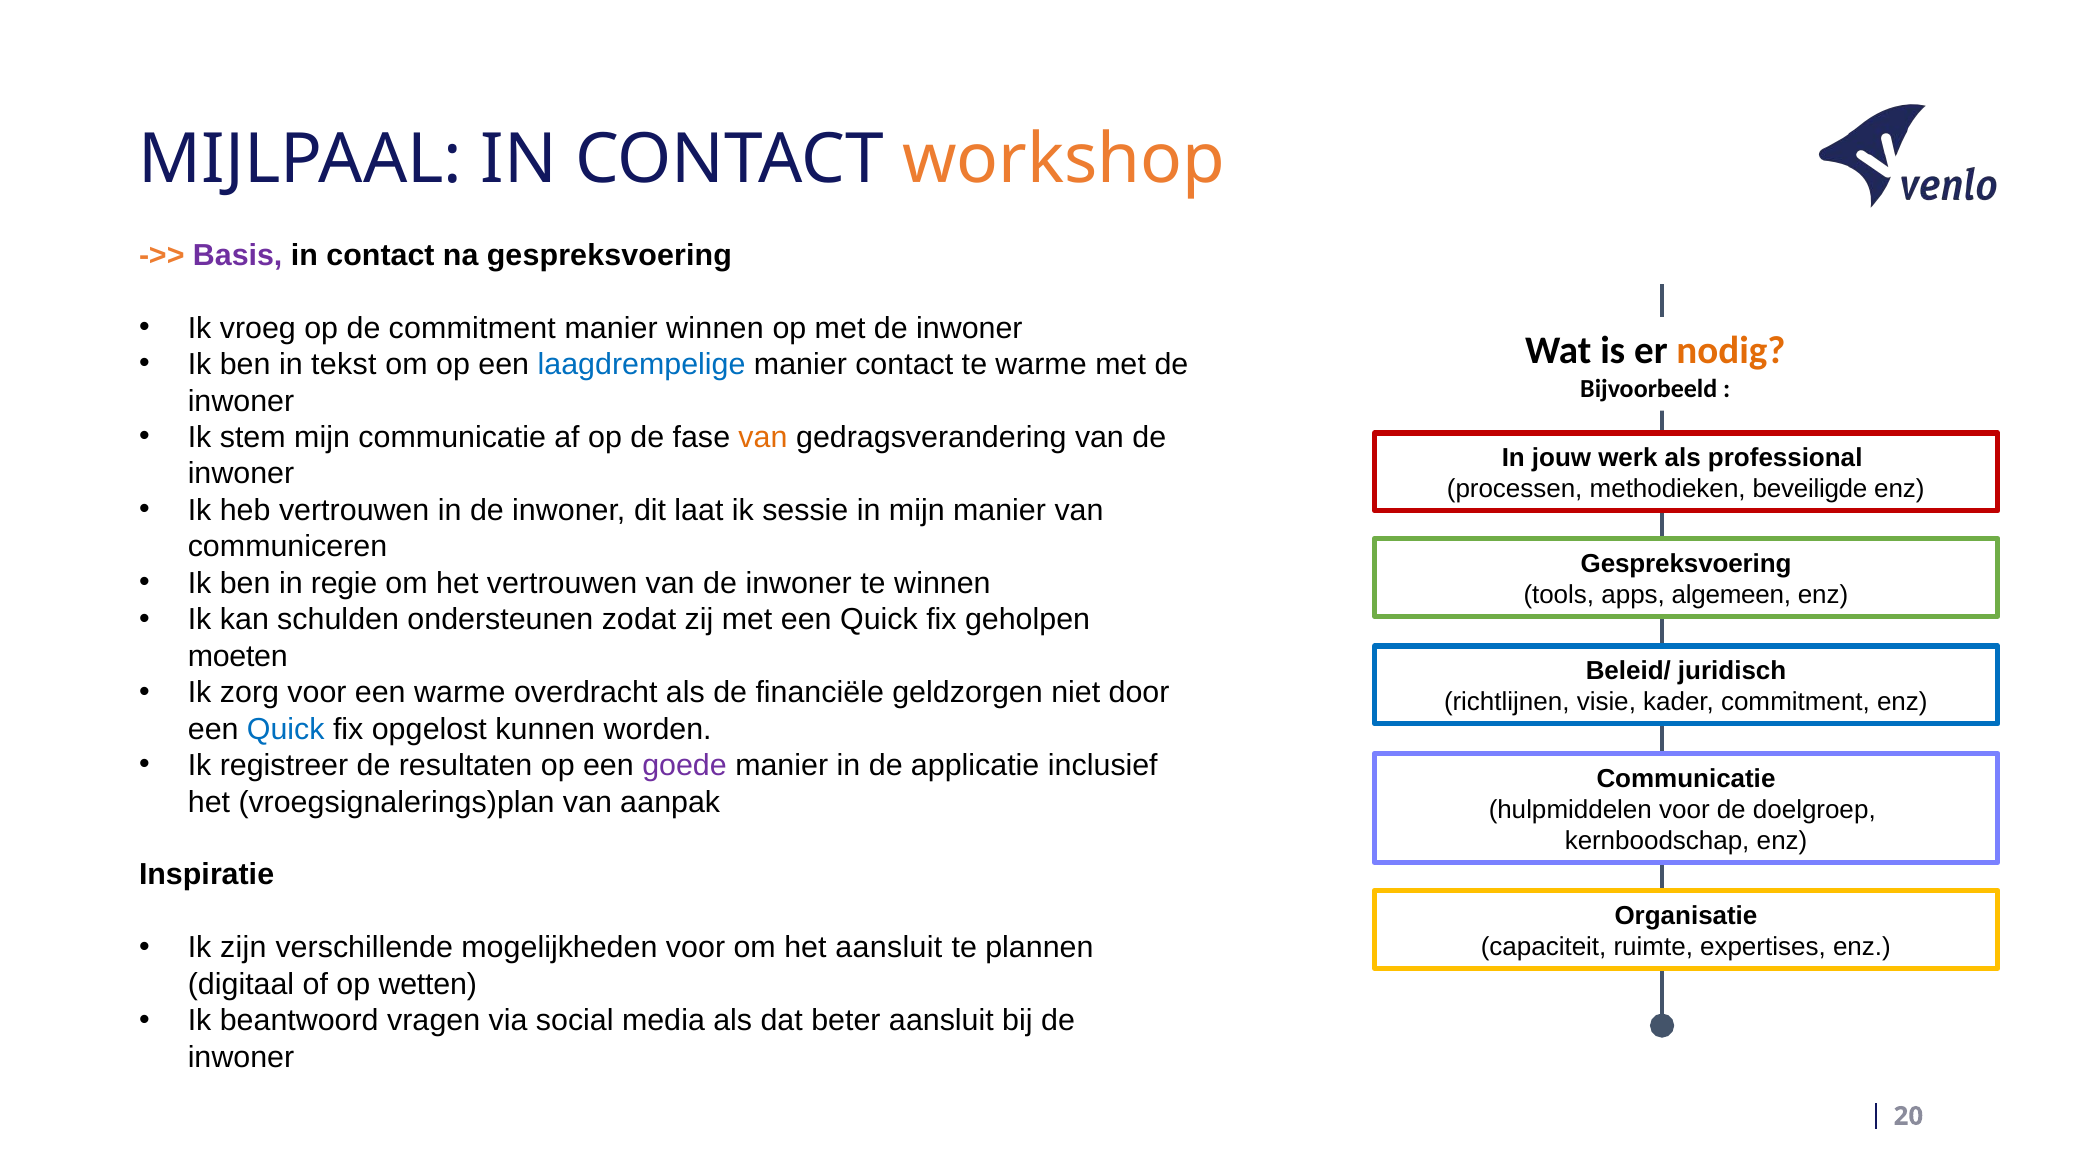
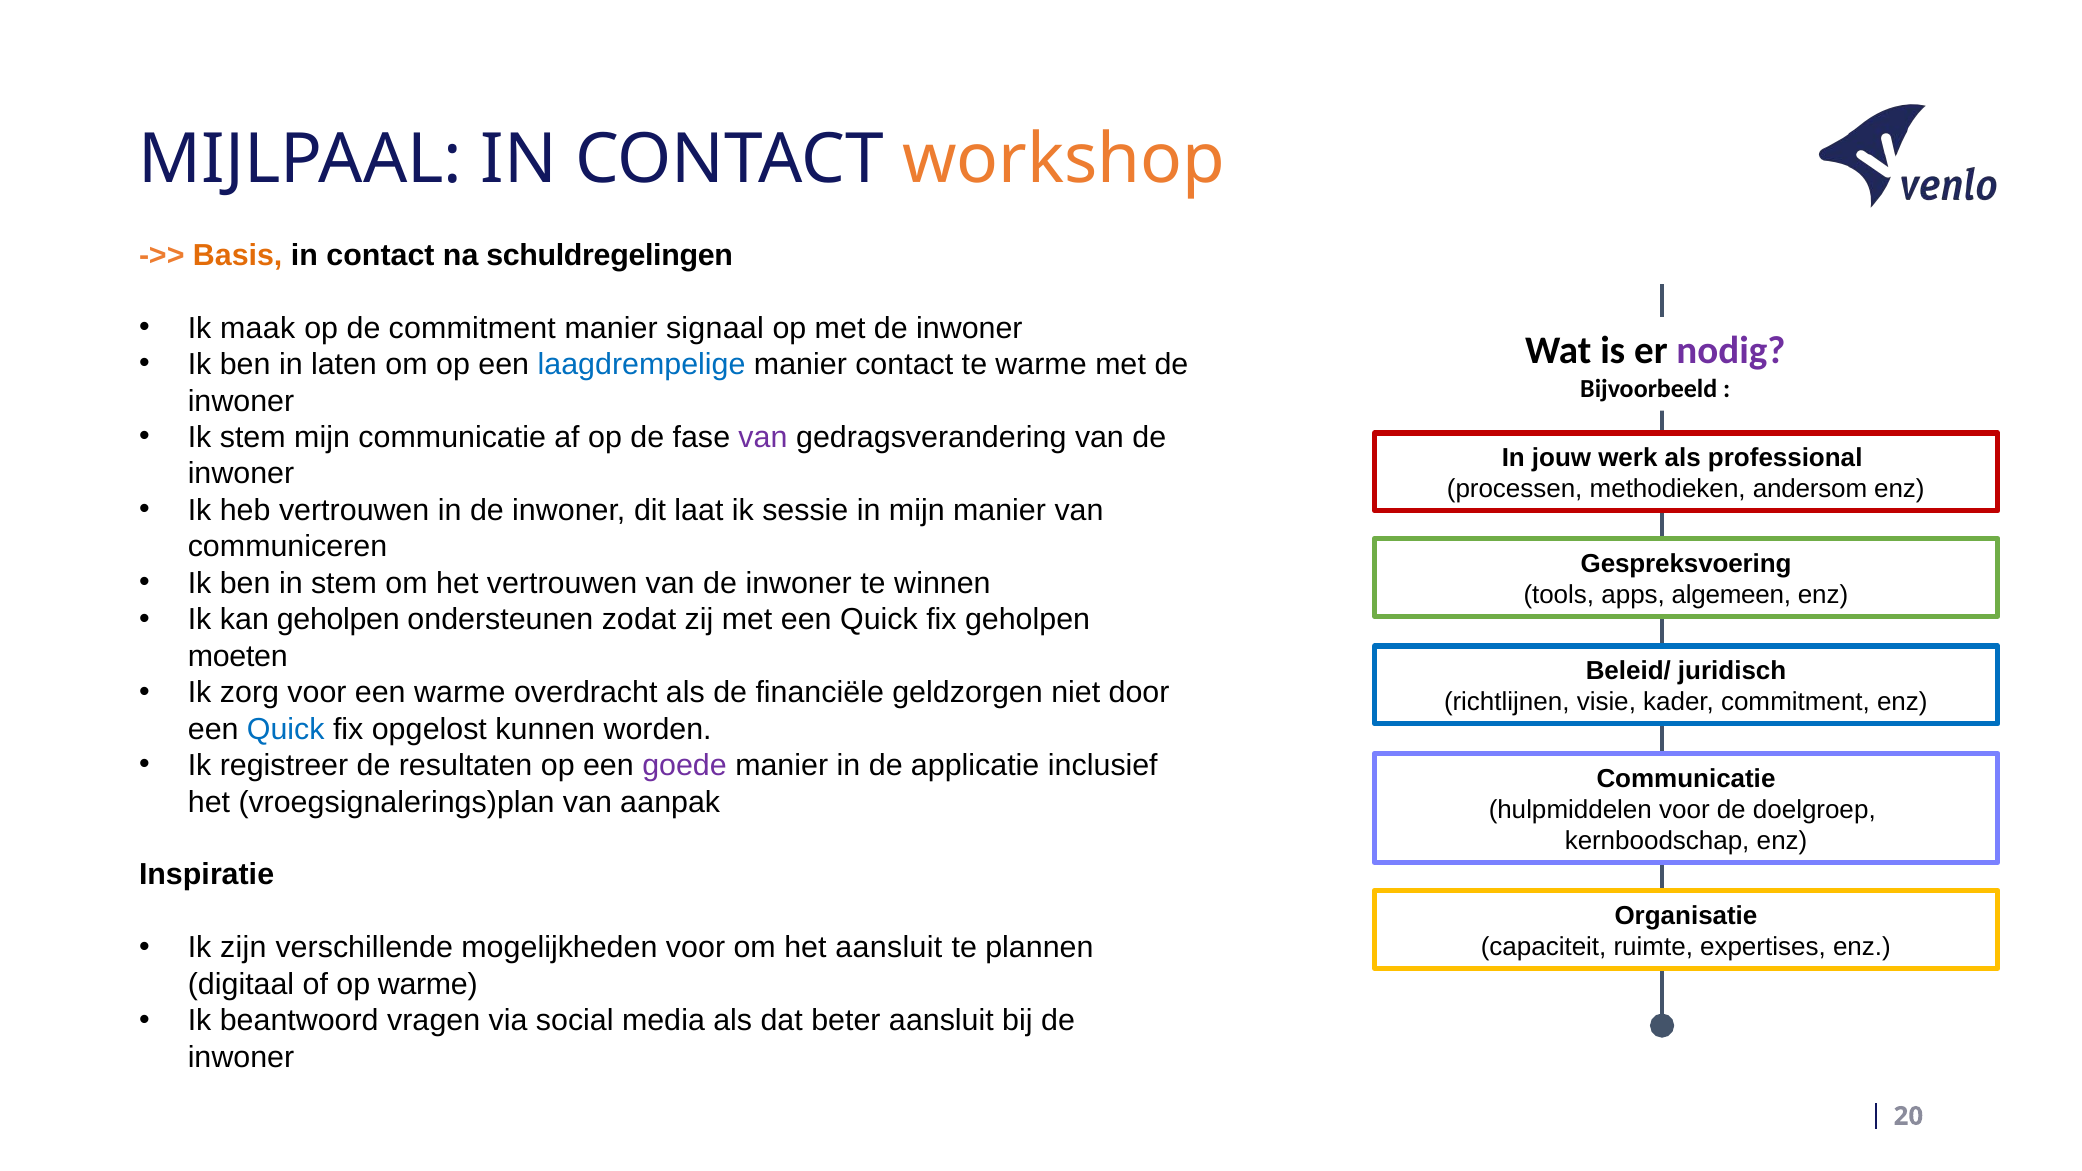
Basis colour: purple -> orange (238, 255)
na gespreksvoering: gespreksvoering -> schuldregelingen (610, 255)
vroeg: vroeg -> maak (258, 328)
manier winnen: winnen -> signaal (715, 328)
nodig colour: orange -> purple (1731, 351)
tekst: tekst -> laten (344, 365)
van colour: orange -> purple (763, 438)
beveiligde: beveiligde -> andersom (1810, 489)
in regie: regie -> stem (344, 583)
kan schulden: schulden -> geholpen (338, 620)
op wetten: wetten -> warme (428, 984)
